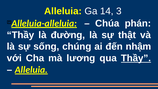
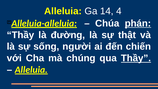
3: 3 -> 4 (119, 11)
phán underline: none -> present (138, 23)
chúng: chúng -> người (77, 46)
nhậm: nhậm -> chiến (138, 46)
lương: lương -> chúng (81, 58)
